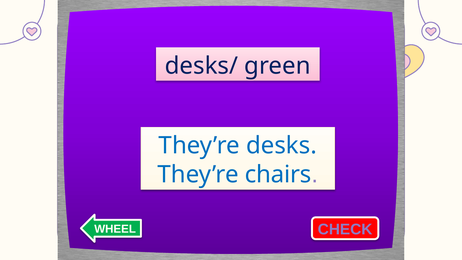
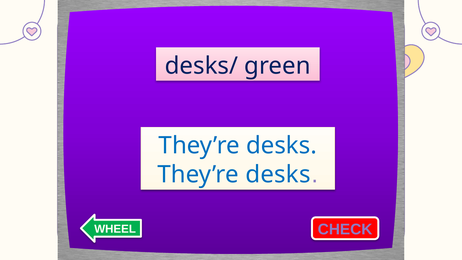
chairs: chairs -> desks (278, 174)
